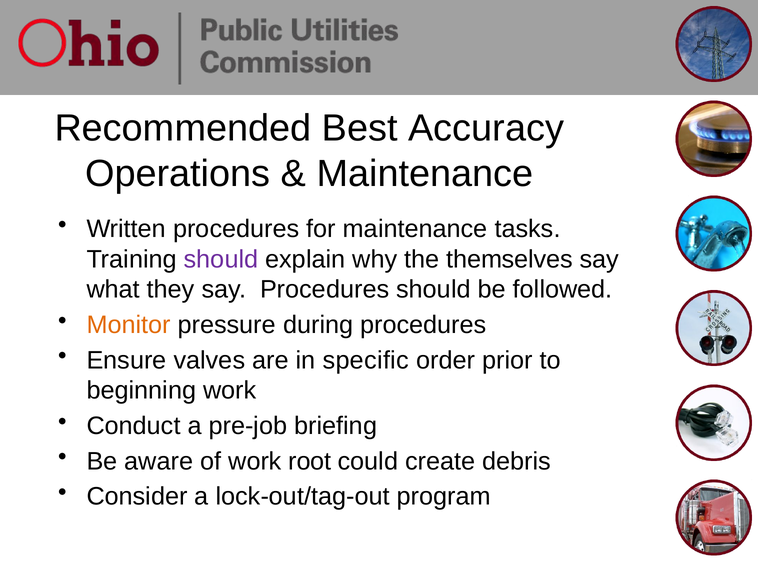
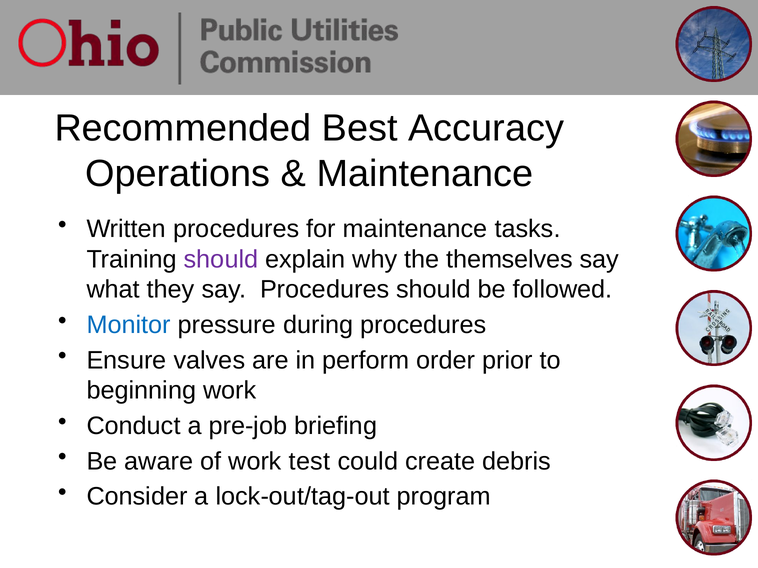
Monitor colour: orange -> blue (129, 325)
specific: specific -> perform (366, 361)
root: root -> test (309, 462)
